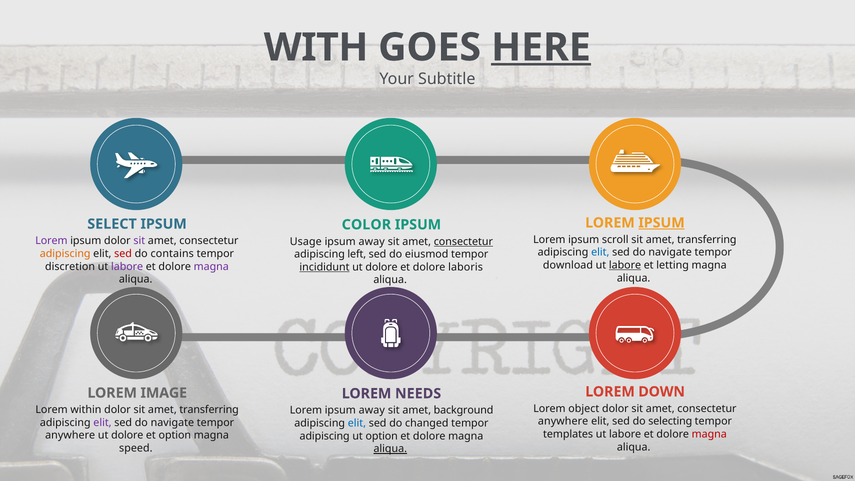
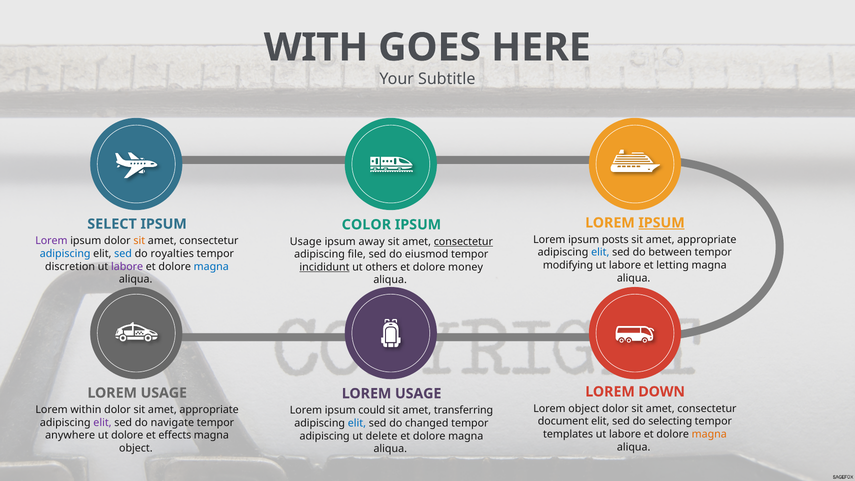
HERE underline: present -> none (541, 47)
scroll: scroll -> posts (615, 240)
transferring: transferring -> appropriate (707, 240)
sit colour: purple -> orange (139, 241)
navigate: navigate -> between (670, 252)
adipiscing colour: orange -> blue (65, 254)
sed colour: red -> blue (123, 254)
contains: contains -> royalties (172, 254)
left: left -> file (357, 254)
download: download -> modifying (568, 265)
labore underline: present -> none (625, 265)
magna colour: purple -> blue (211, 266)
dolore: dolore -> others (382, 267)
laboris: laboris -> money (466, 267)
IMAGE: IMAGE -> USAGE (164, 393)
NEEDS: NEEDS -> USAGE (418, 394)
dolor sit amet transferring: transferring -> appropriate (209, 410)
Lorem ipsum away: away -> could (372, 410)
background: background -> transferring (464, 410)
anywhere: anywhere -> document (563, 421)
magna colour: red -> orange (709, 434)
et option: option -> effects (175, 435)
ut option: option -> delete (382, 436)
speed: speed -> object (136, 448)
aliqua underline: present -> none (390, 449)
